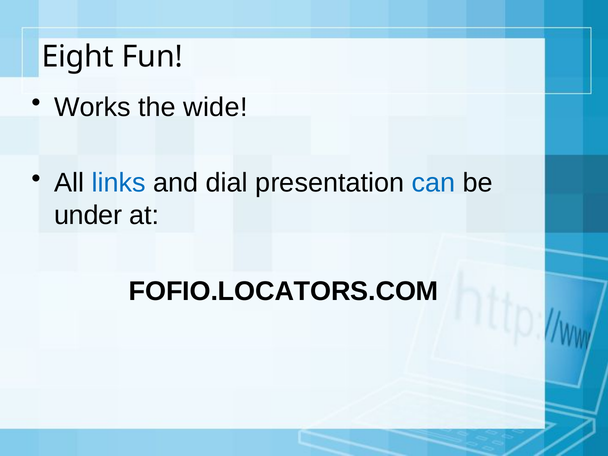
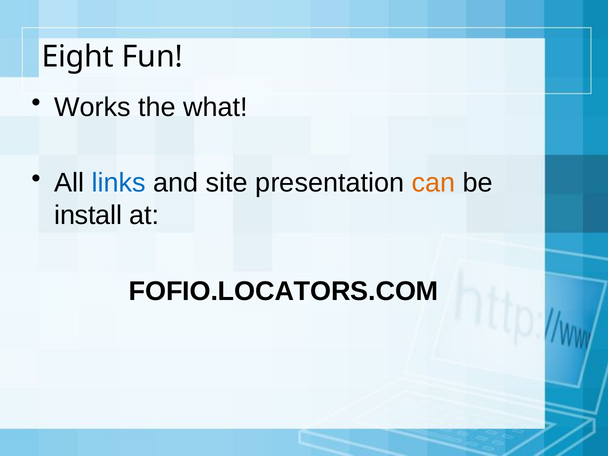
wide: wide -> what (216, 107)
dial: dial -> site (227, 183)
can colour: blue -> orange (434, 183)
under: under -> install (88, 215)
